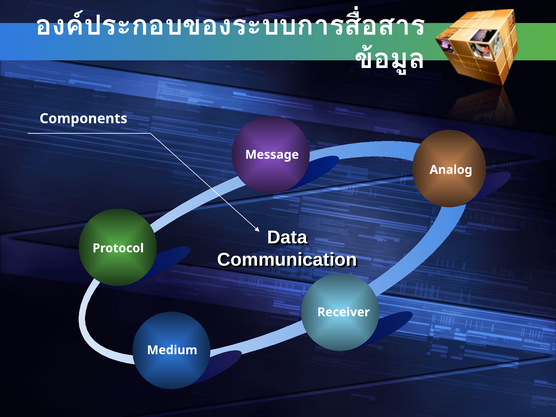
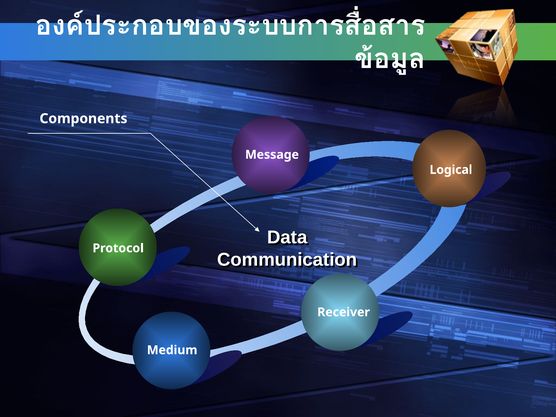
Analog: Analog -> Logical (451, 170)
